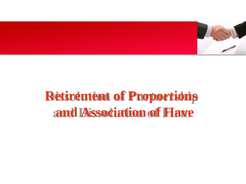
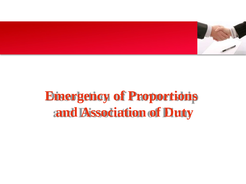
Retirement: Retirement -> Emergency (77, 96)
Have: Have -> Duty (179, 113)
